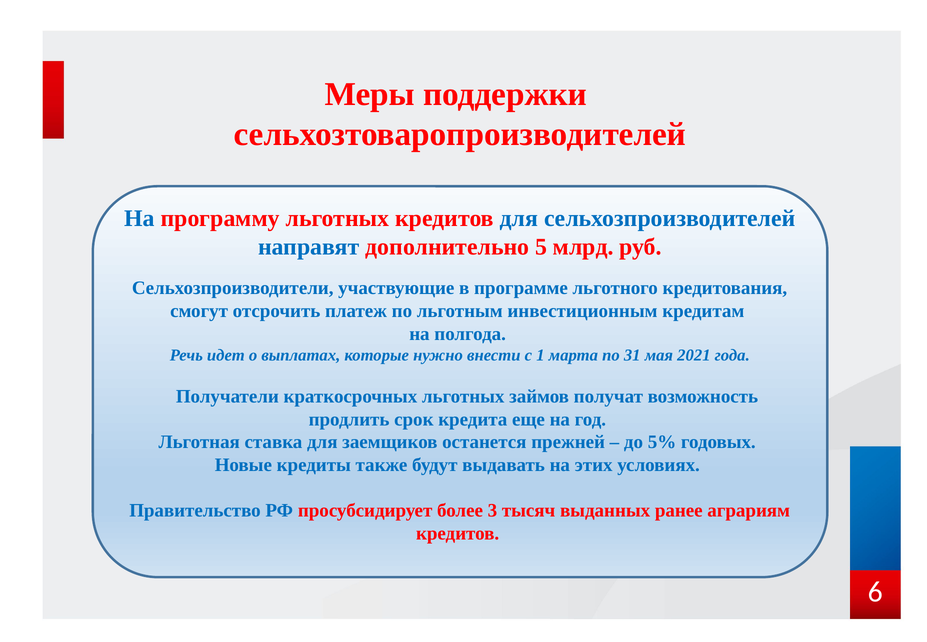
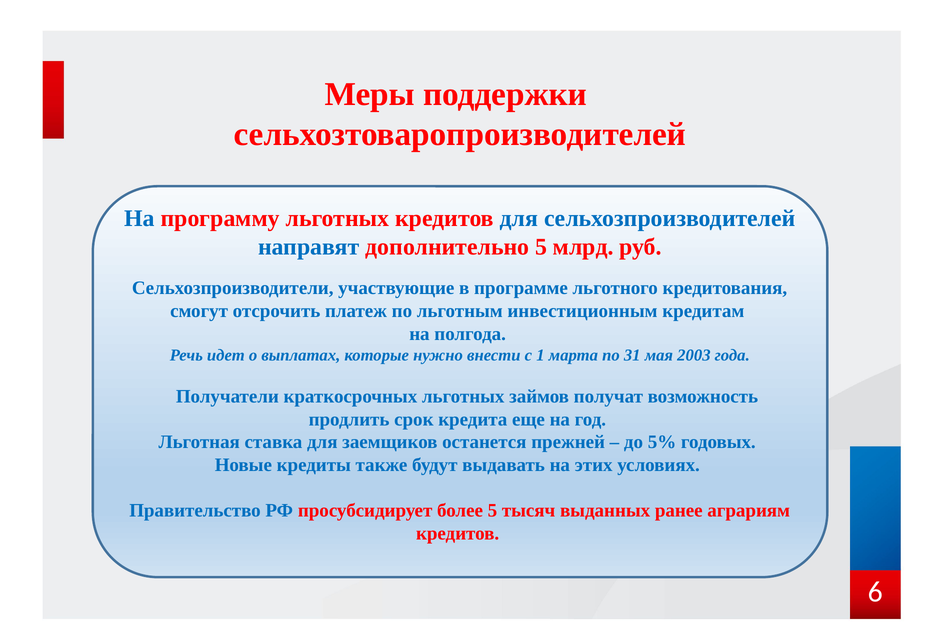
2021: 2021 -> 2003 (694, 355)
более 3: 3 -> 5 (492, 510)
